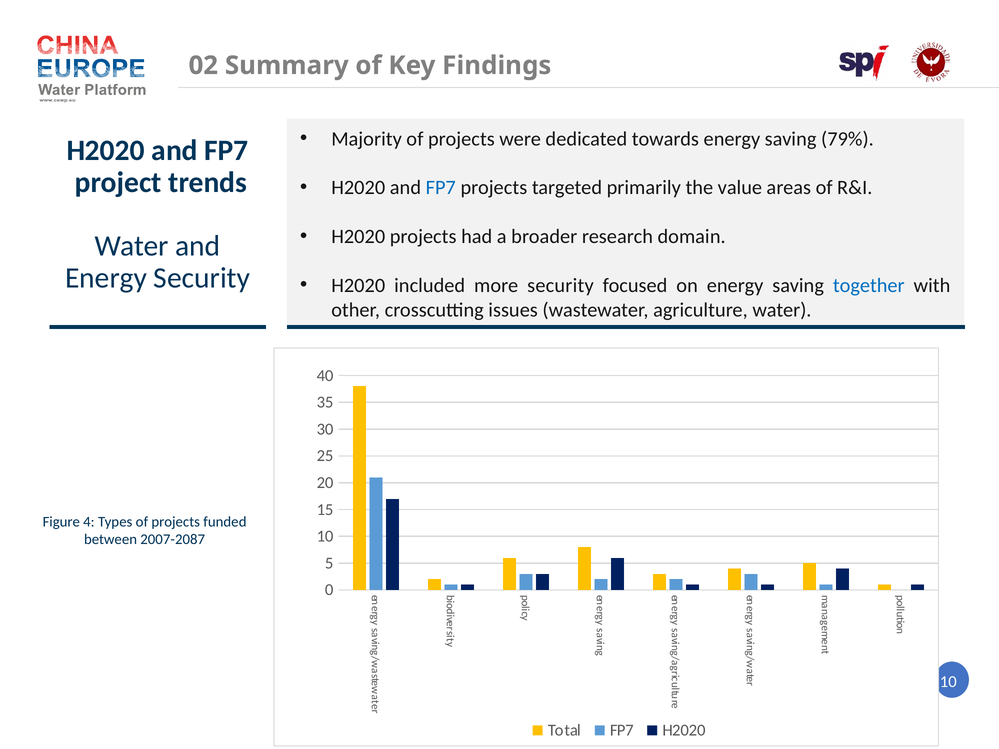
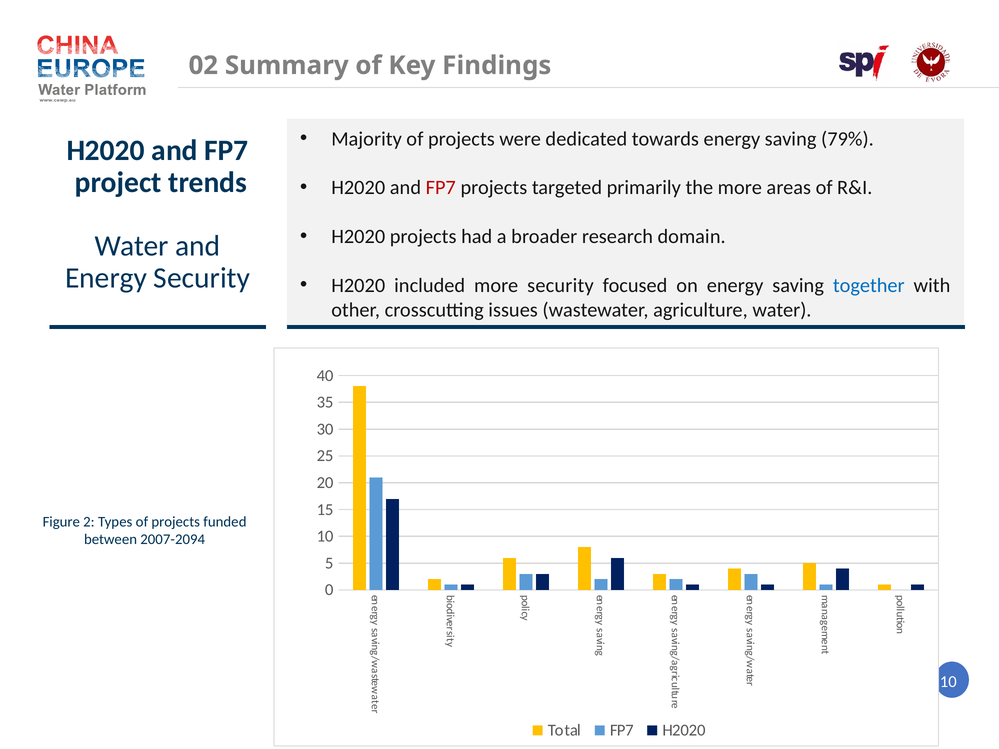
FP7 colour: blue -> red (441, 188)
the value: value -> more (740, 188)
4: 4 -> 2 (89, 522)
2007-2087: 2007-2087 -> 2007-2094 (173, 540)
